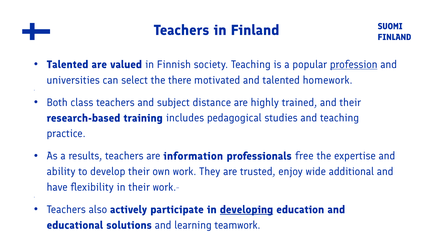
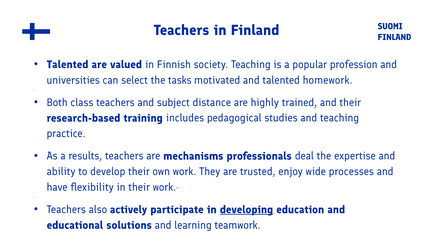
profession underline: present -> none (354, 64)
there: there -> tasks (180, 80)
information: information -> mechanisms (193, 156)
free: free -> deal (304, 156)
additional: additional -> processes (351, 171)
